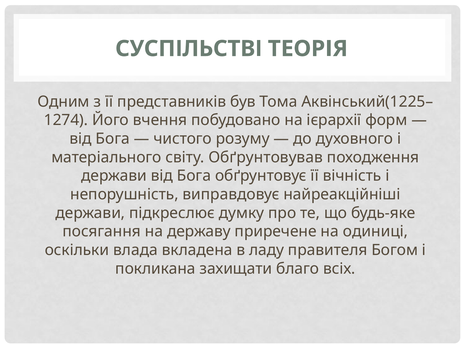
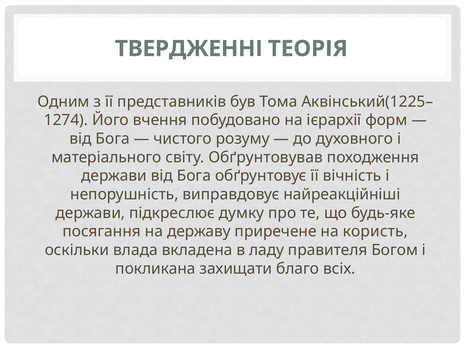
СУСПІЛЬСТВІ: СУСПІЛЬСТВІ -> ТВЕРДЖЕННІ (189, 49)
одиниці: одиниці -> користь (375, 232)
